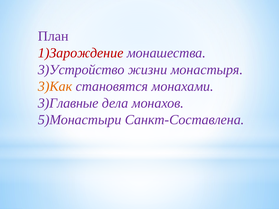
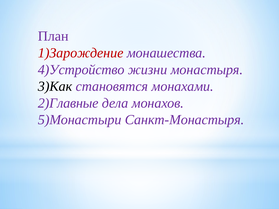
3)Устройство: 3)Устройство -> 4)Устройство (81, 70)
3)Как colour: orange -> black (55, 86)
3)Главные: 3)Главные -> 2)Главные (68, 103)
Санкт-Составлена: Санкт-Составлена -> Санкт-Монастыря (185, 120)
